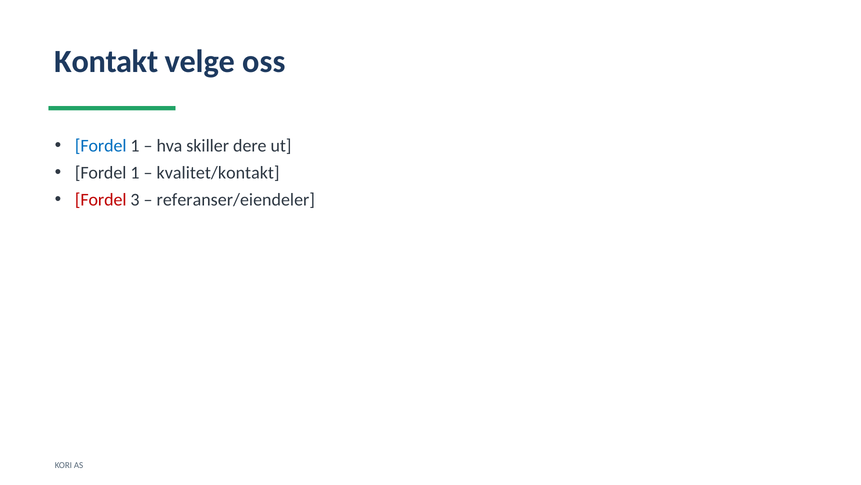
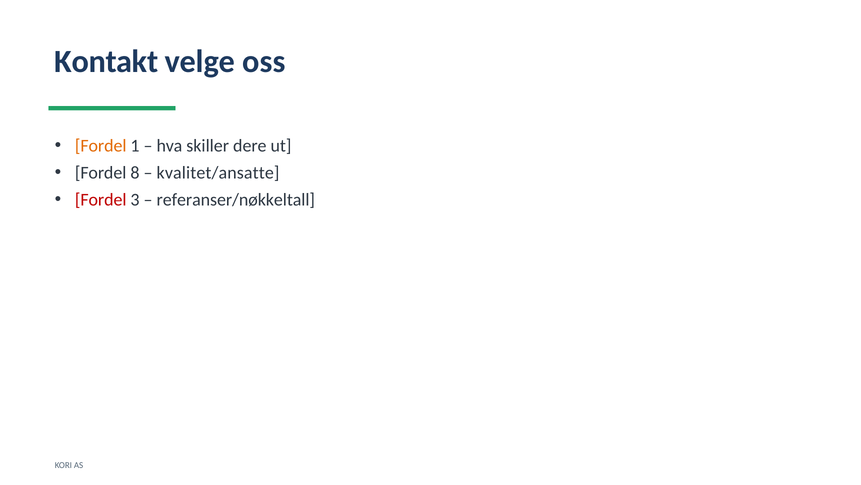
Fordel colour: blue -> orange (101, 146)
1: 1 -> 8 (135, 173)
kvalitet/kontakt: kvalitet/kontakt -> kvalitet/ansatte (218, 173)
referanser/eiendeler: referanser/eiendeler -> referanser/nøkkeltall (236, 200)
